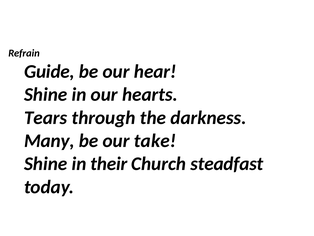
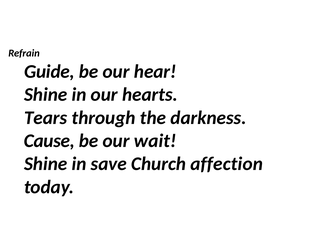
Many: Many -> Cause (49, 140)
take: take -> wait (155, 140)
their: their -> save (109, 164)
steadfast: steadfast -> affection (227, 164)
